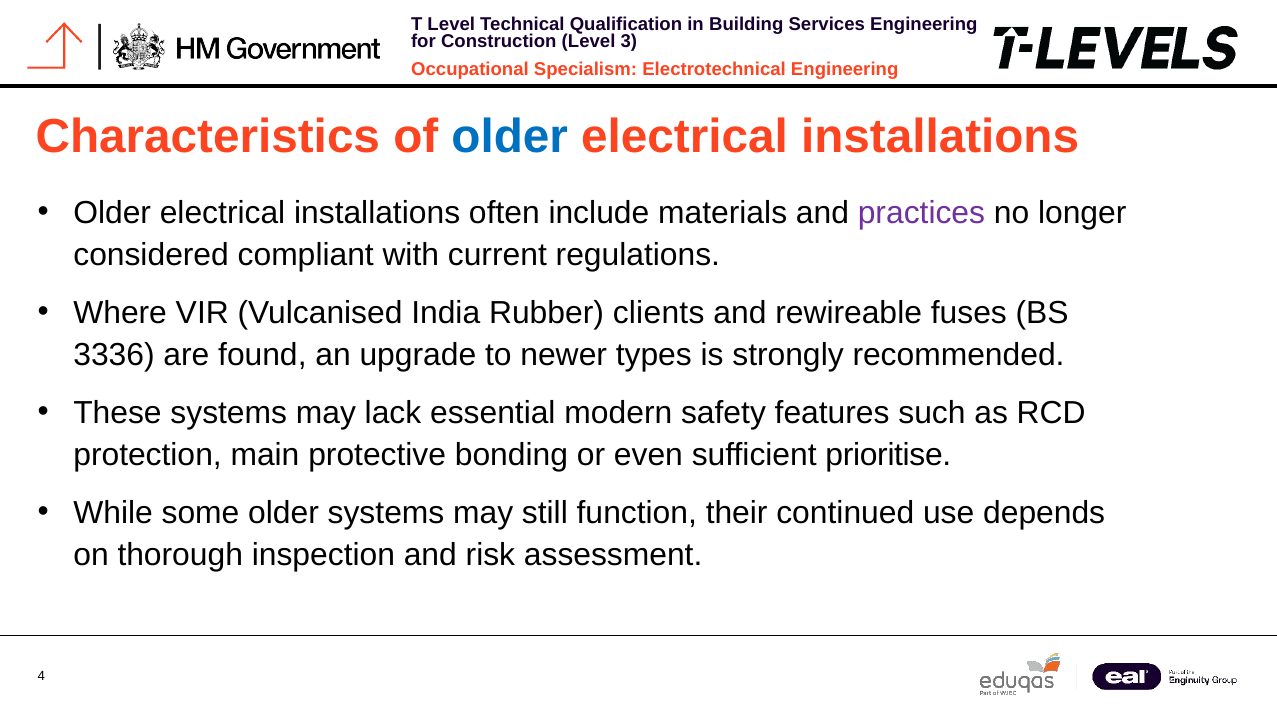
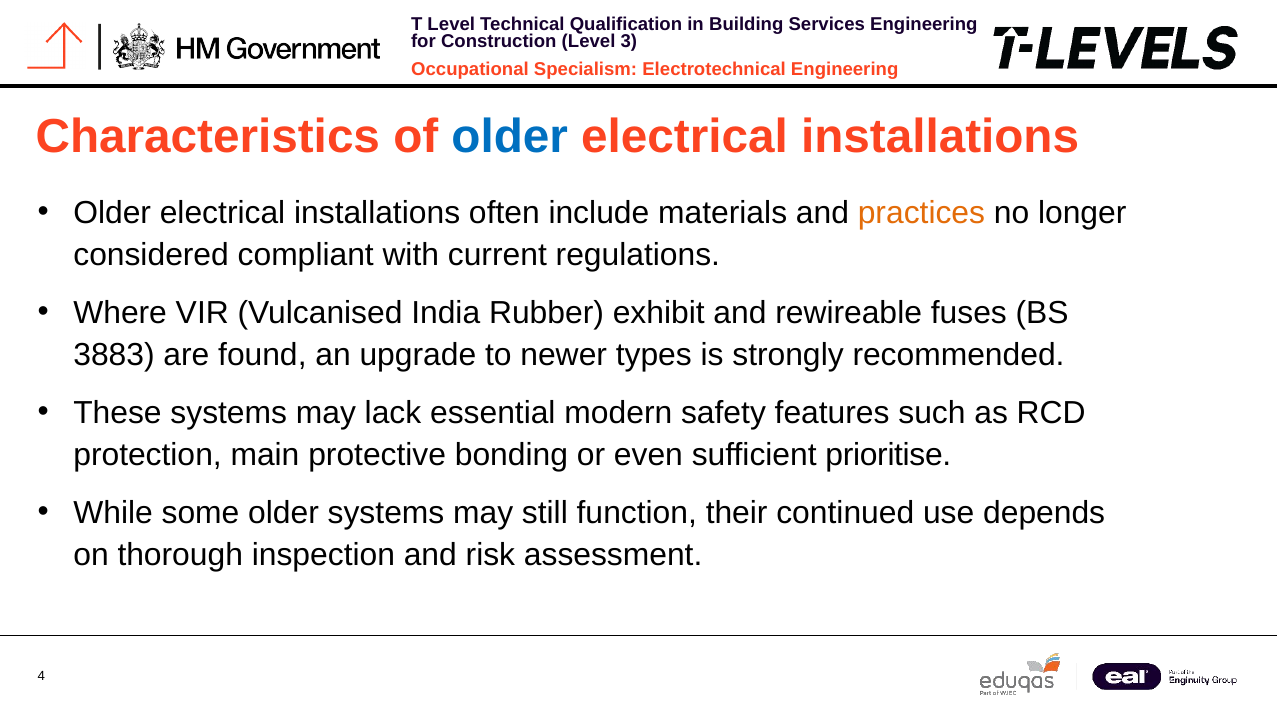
practices colour: purple -> orange (921, 213)
clients: clients -> exhibit (659, 313)
3336: 3336 -> 3883 (114, 355)
